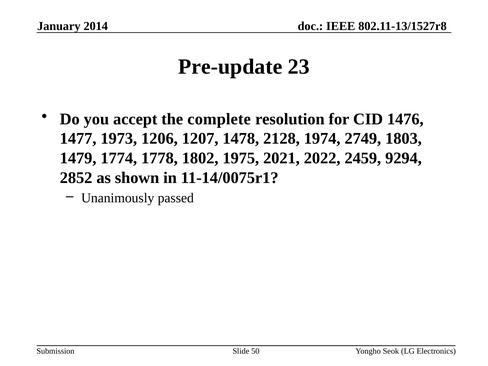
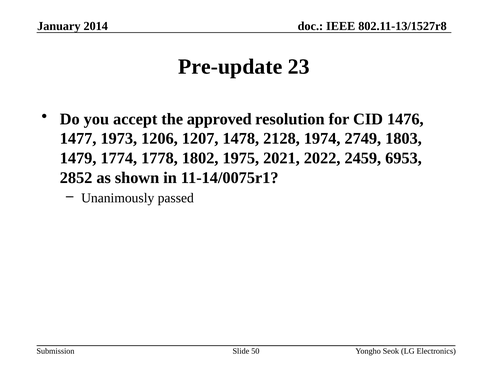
complete: complete -> approved (219, 119)
9294: 9294 -> 6953 (404, 158)
